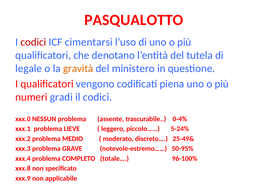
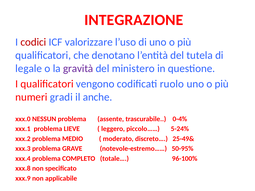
PASQUALOTTO: PASQUALOTTO -> INTEGRAZIONE (134, 20)
cimentarsi: cimentarsi -> valorizzare (89, 42)
gravità colour: orange -> purple (78, 69)
piena: piena -> ruolo (172, 84)
il codici: codici -> anche (98, 97)
